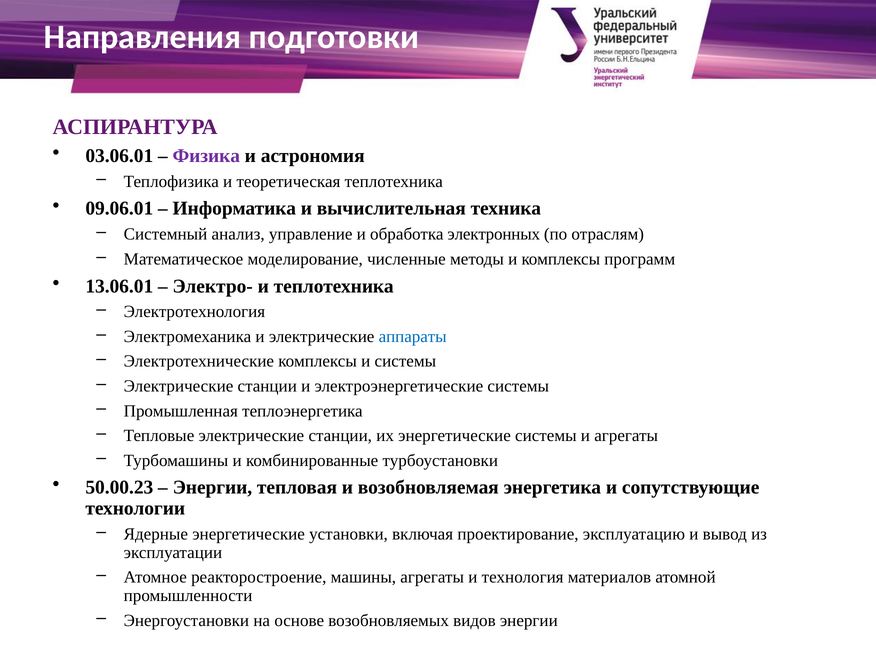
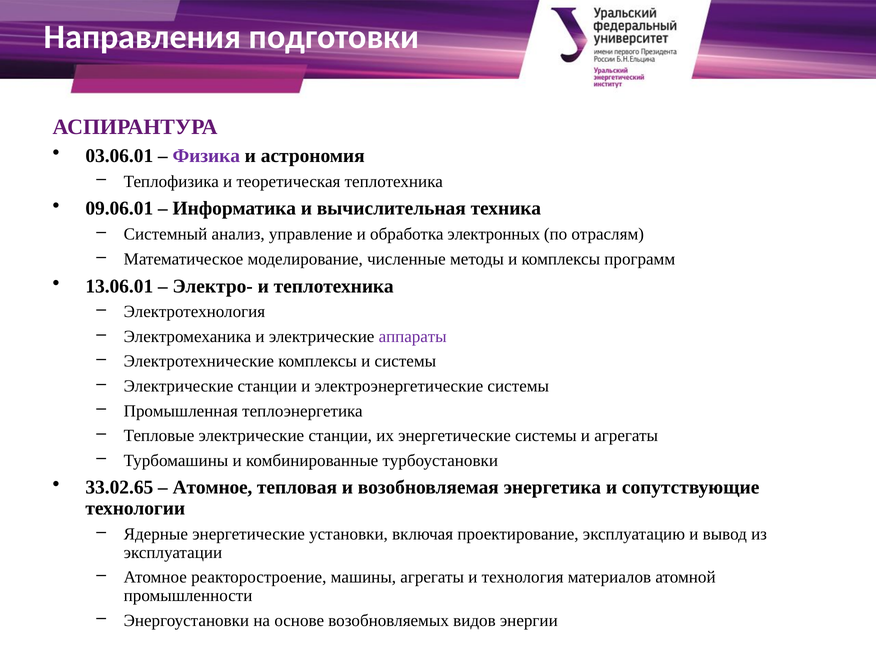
аппараты colour: blue -> purple (413, 337)
50.00.23: 50.00.23 -> 33.02.65 (119, 487)
Энергии: Энергии -> Атомное (213, 487)
